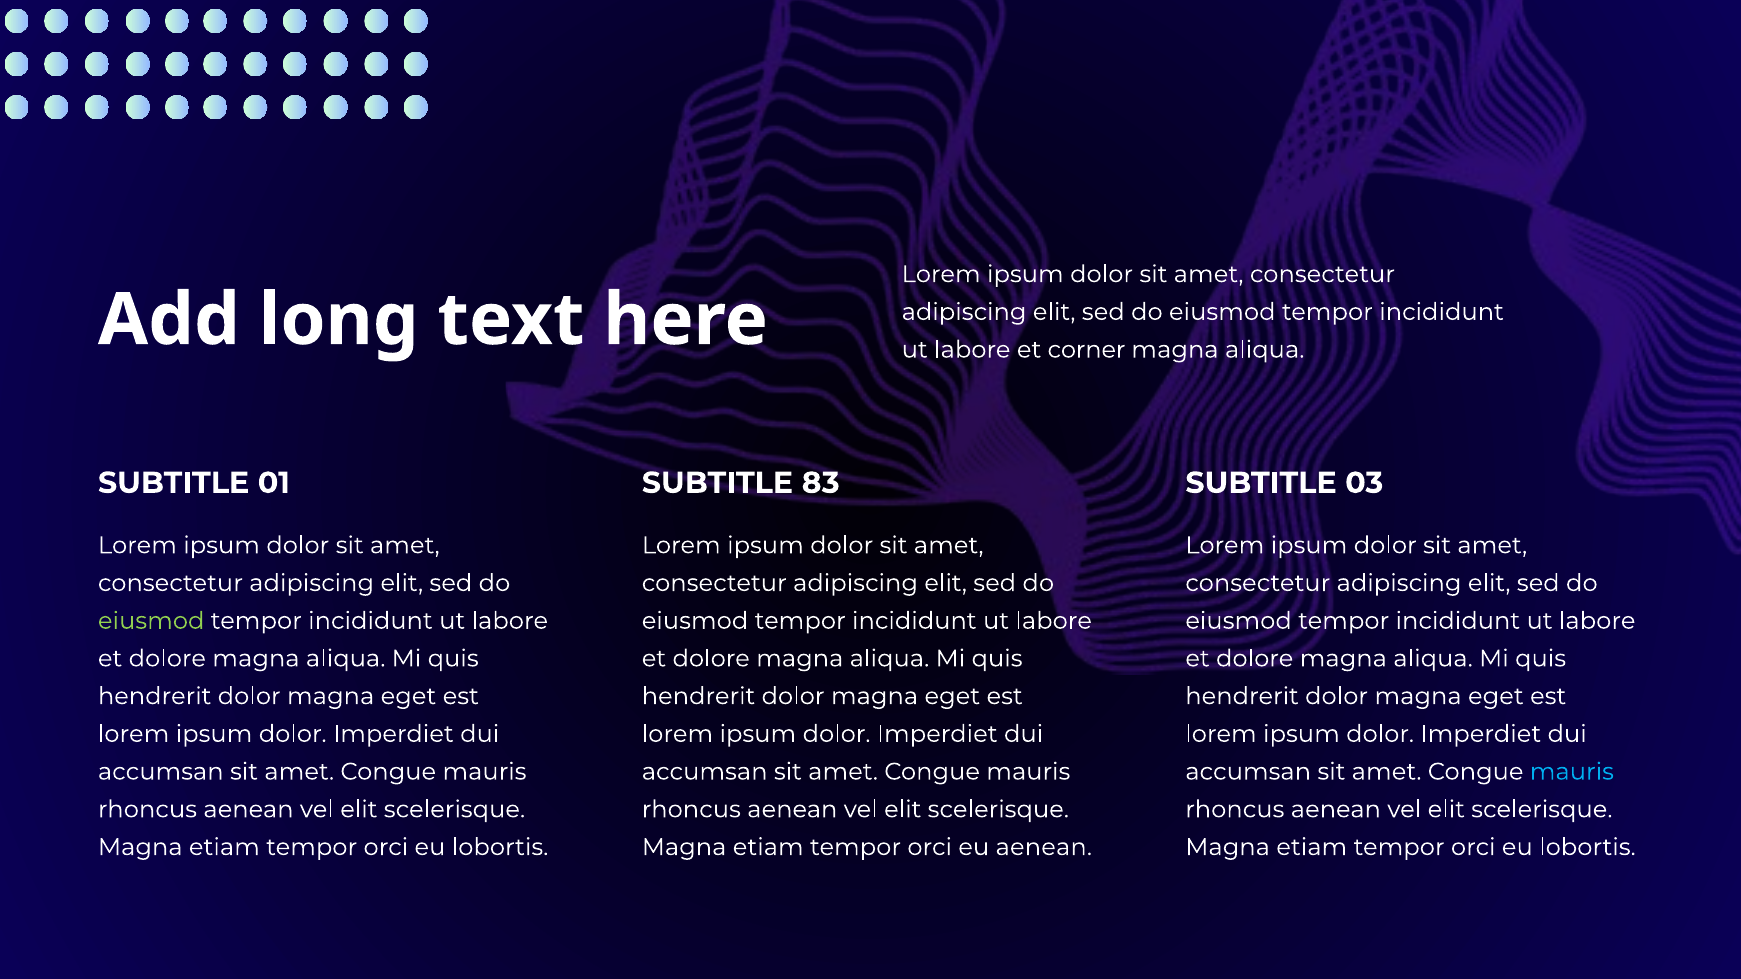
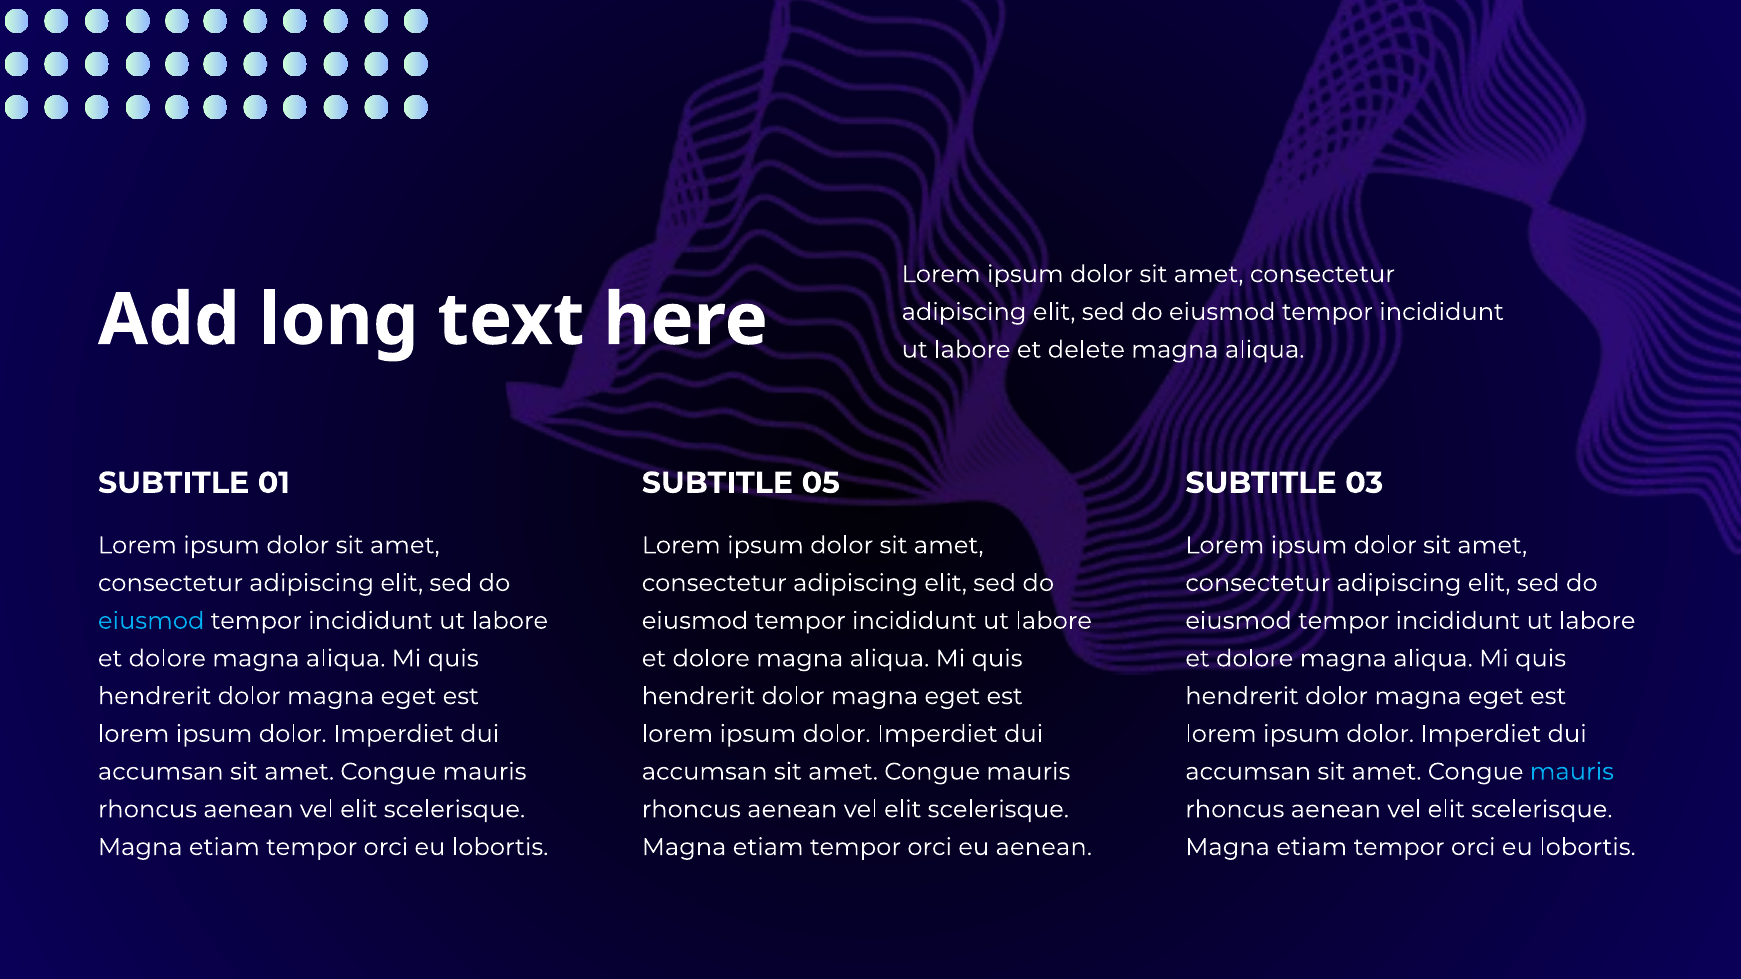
corner: corner -> delete (1086, 350)
83: 83 -> 05 (821, 483)
eiusmod colour: light green -> light blue (151, 621)
